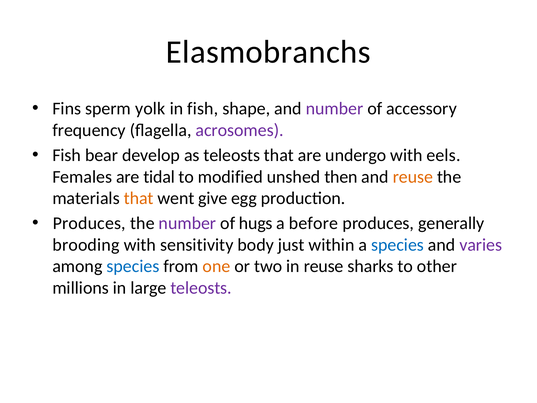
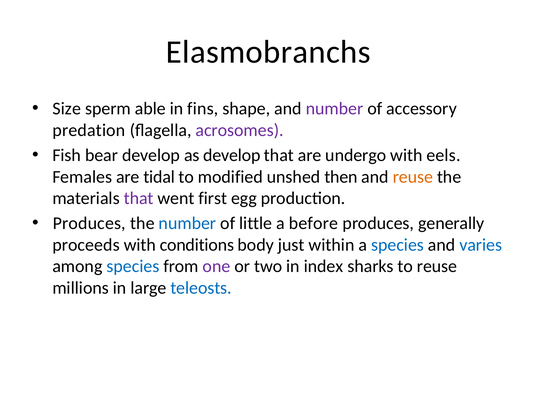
Fins: Fins -> Size (67, 109)
yolk: yolk -> able (150, 109)
in fish: fish -> fins (203, 109)
frequency: frequency -> predation (89, 130)
as teleosts: teleosts -> develop (232, 155)
that colour: orange -> purple (139, 198)
give: give -> first (213, 198)
number colour: purple -> blue (187, 223)
hugs: hugs -> little (256, 223)
brooding: brooding -> proceeds (86, 245)
sensitivity: sensitivity -> conditions (197, 245)
varies colour: purple -> blue (481, 245)
one colour: orange -> purple (216, 266)
in reuse: reuse -> index (324, 266)
to other: other -> reuse (437, 266)
teleosts colour: purple -> blue (201, 288)
